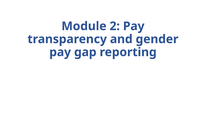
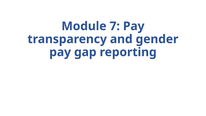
2: 2 -> 7 (115, 26)
